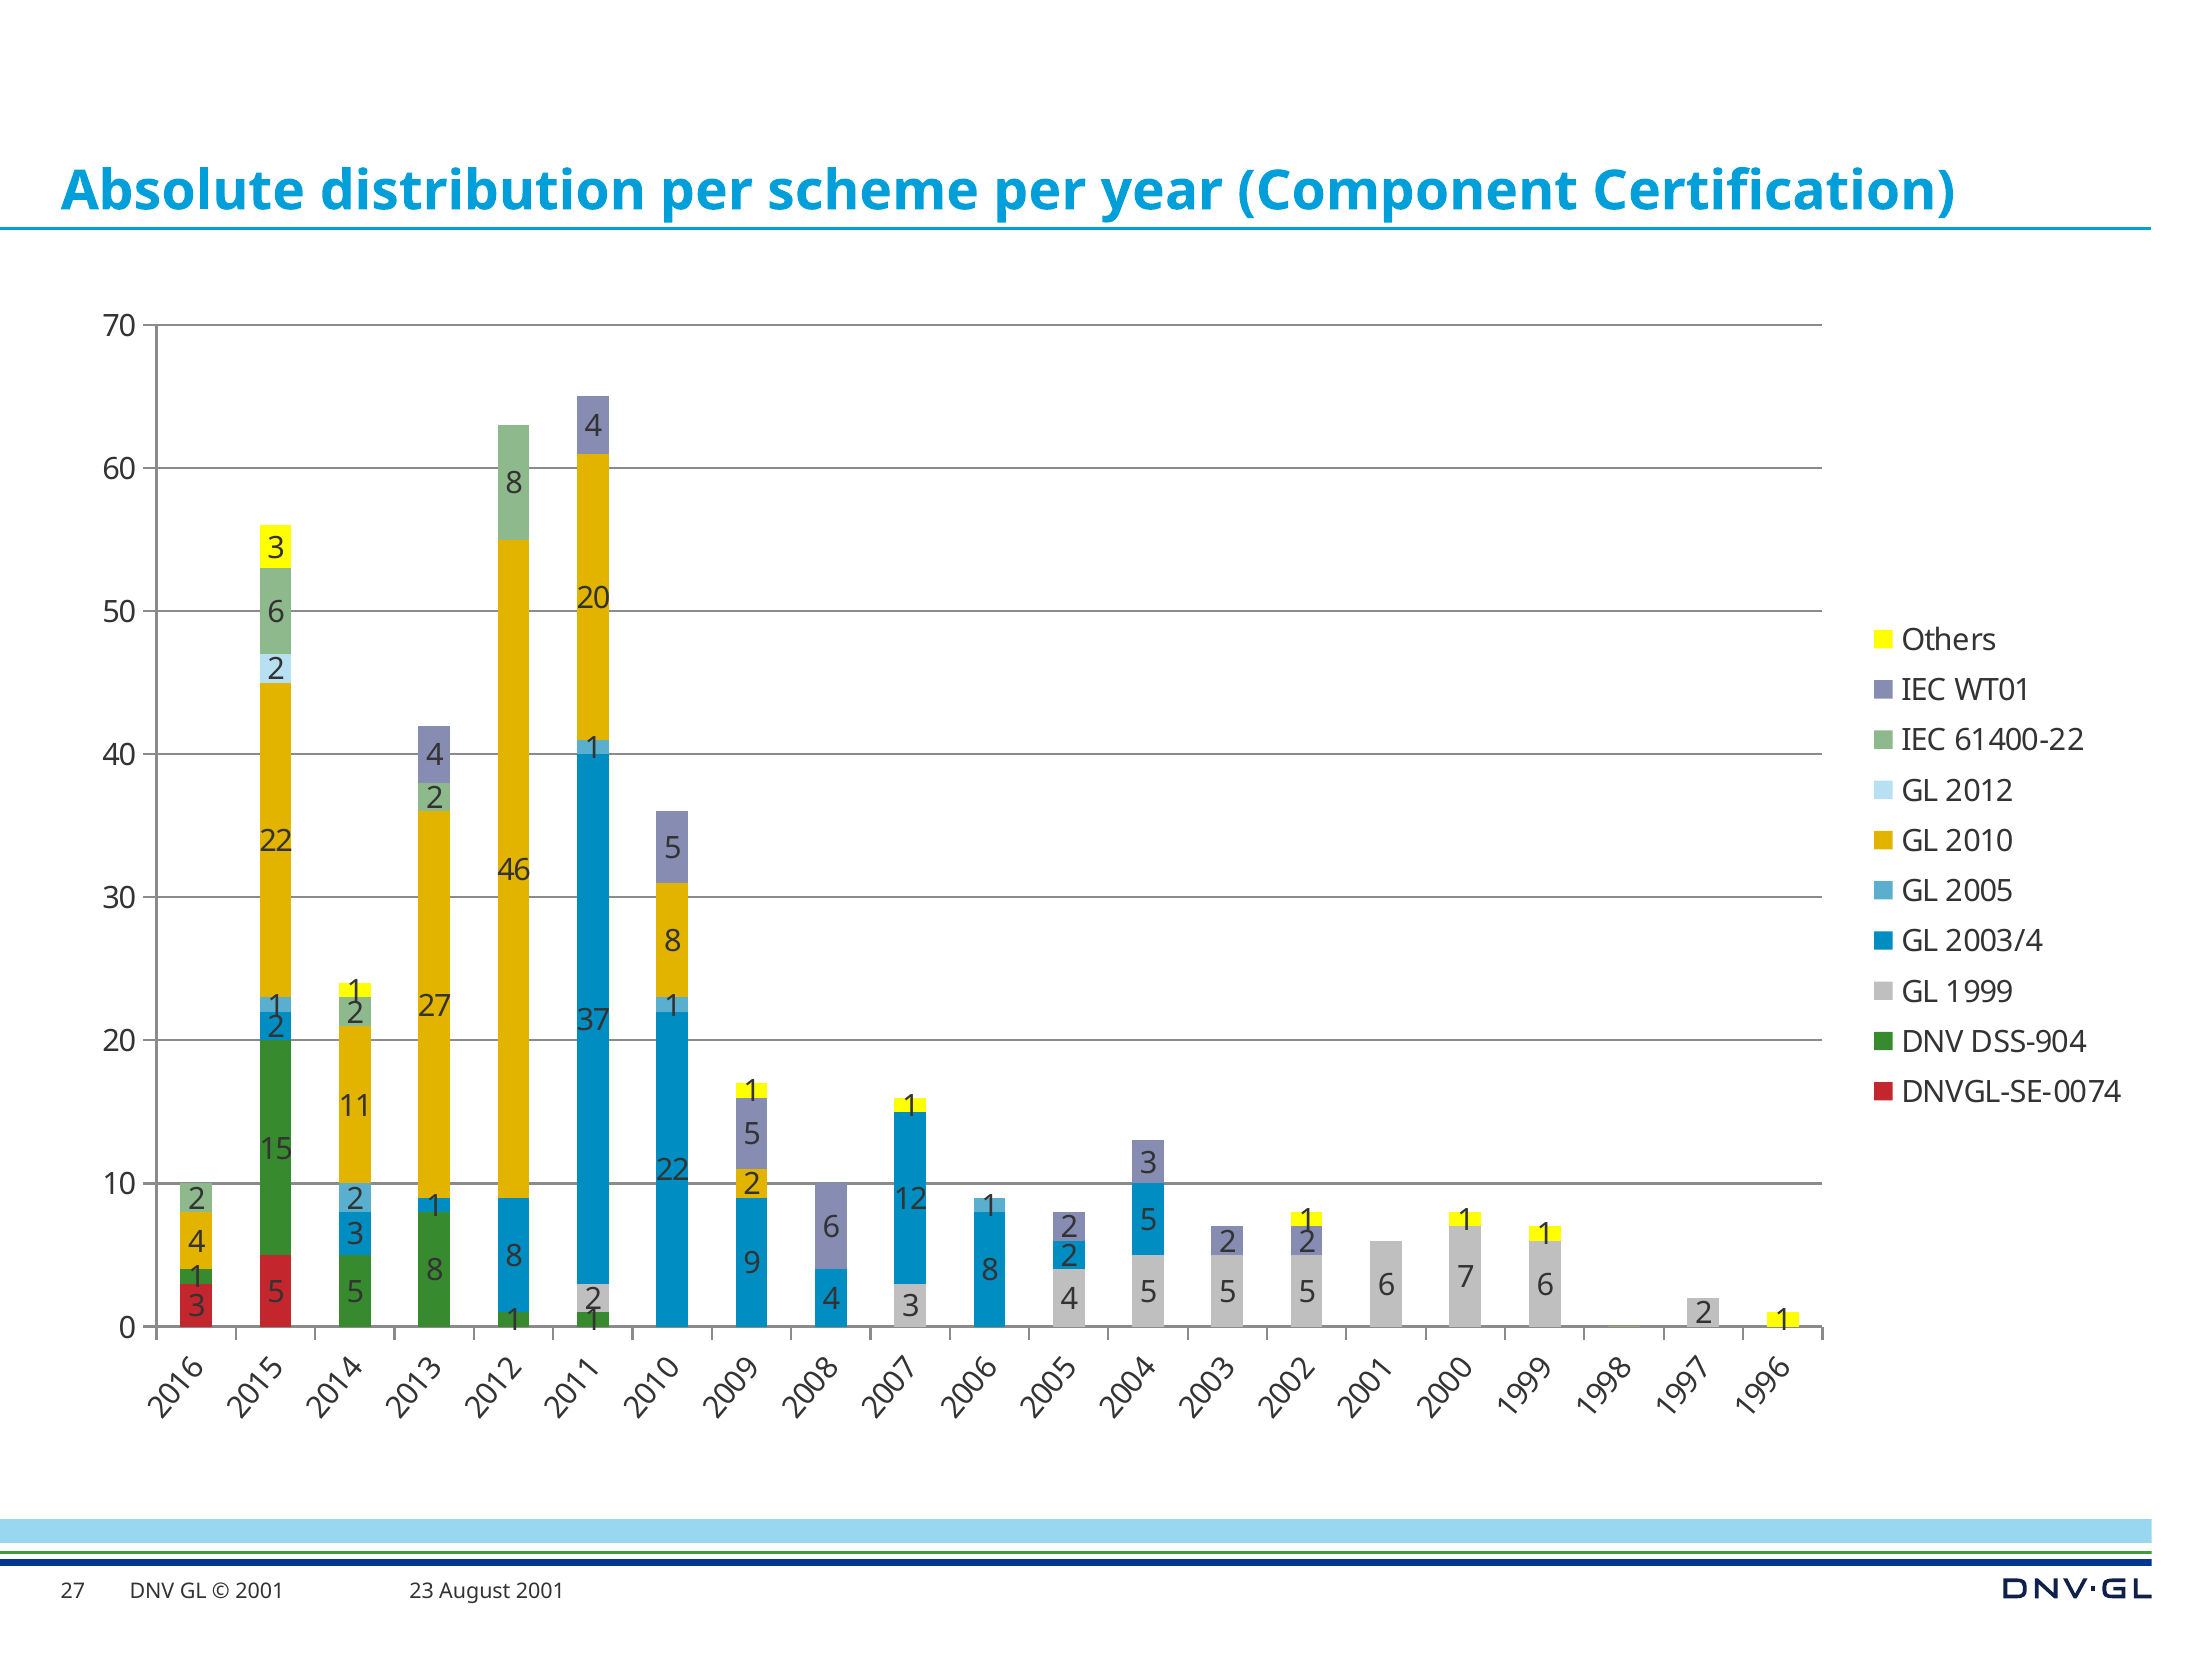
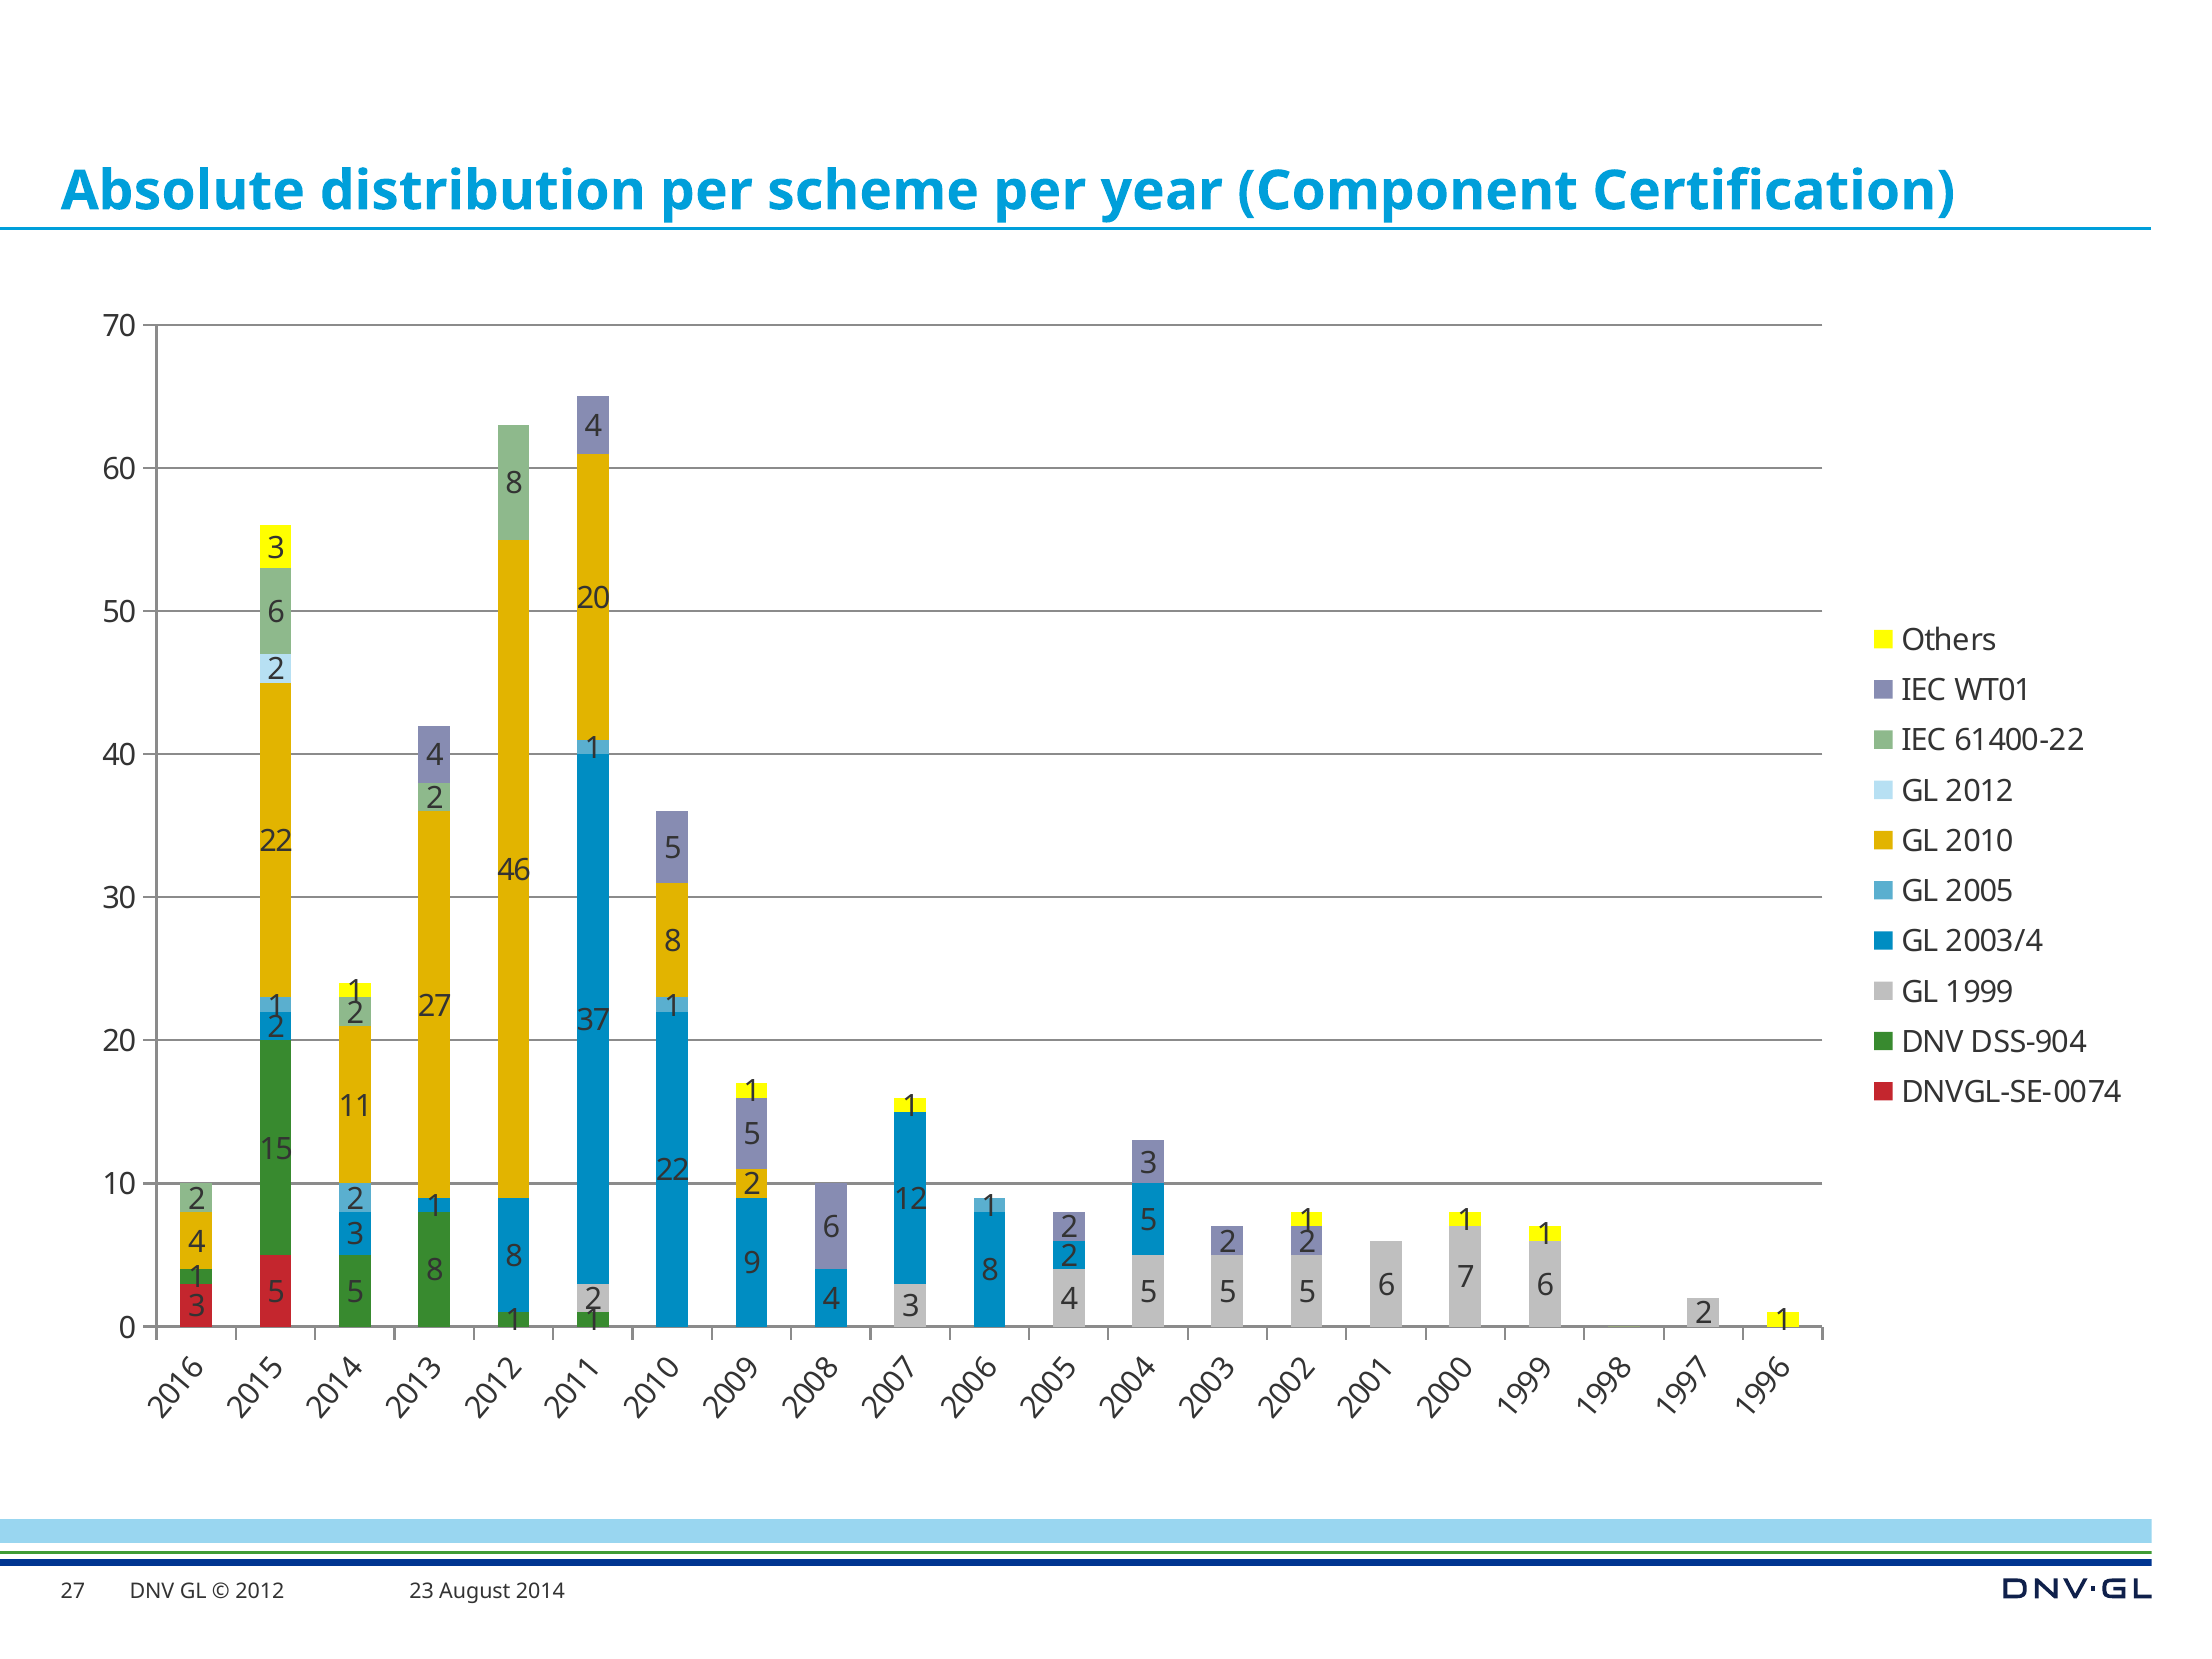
2001: 2001 -> 2012 (260, 1591)
2001: 2001 -> 2014 (540, 1591)
